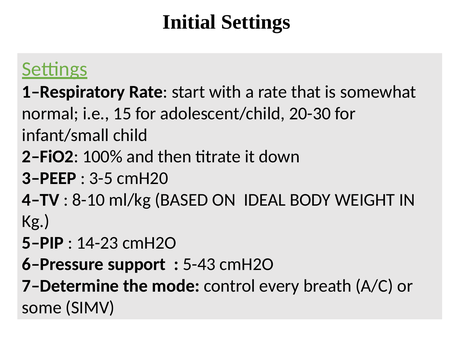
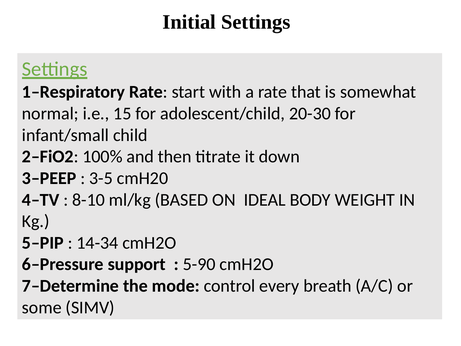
14-23: 14-23 -> 14-34 (97, 243)
5-43: 5-43 -> 5-90 (199, 264)
